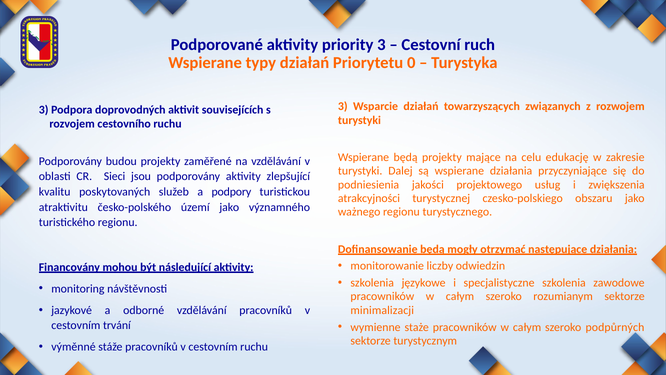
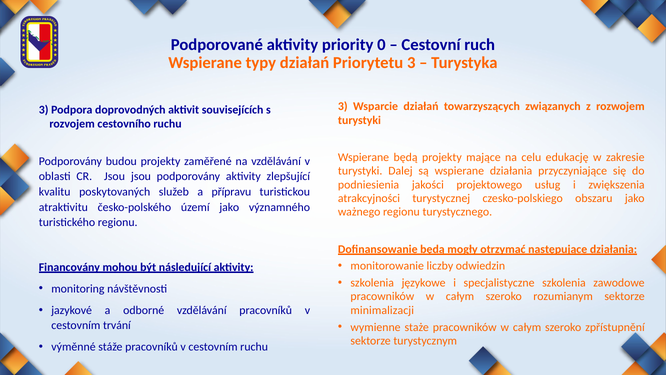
priority 3: 3 -> 0 (381, 45)
Priorytetu 0: 0 -> 3 (411, 63)
CR Sieci: Sieci -> Jsou (114, 176)
podpory: podpory -> přípravu (231, 192)
podpůrných: podpůrných -> zpřístupnění (615, 327)
